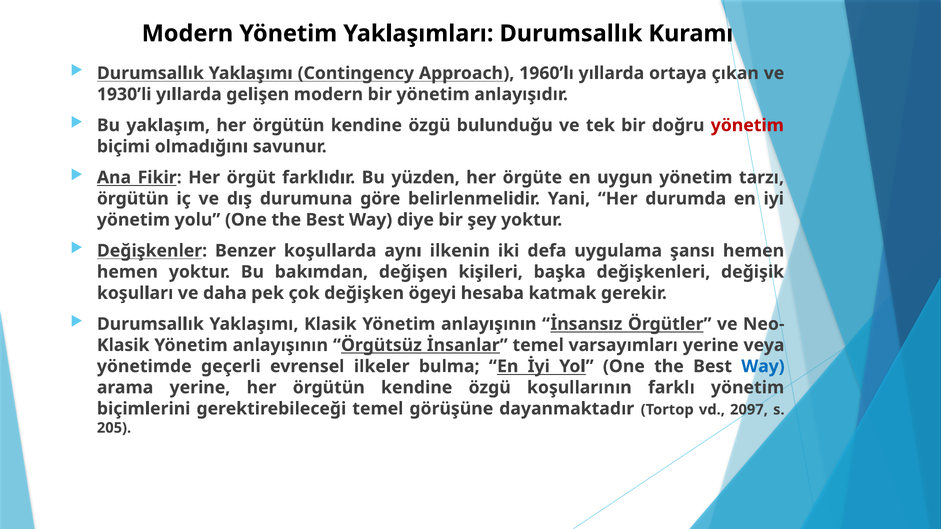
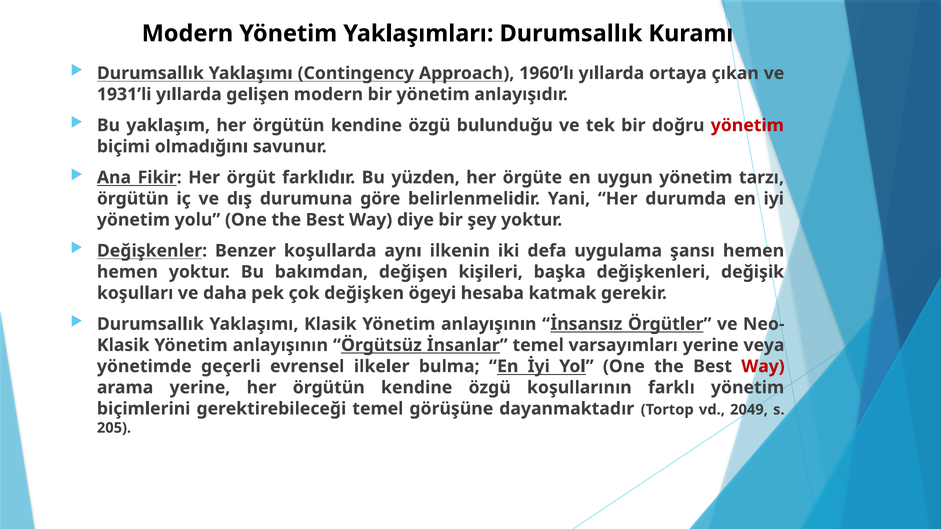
1930’li: 1930’li -> 1931’li (124, 94)
Way colour: blue -> red (763, 367)
2097: 2097 -> 2049 (749, 410)
